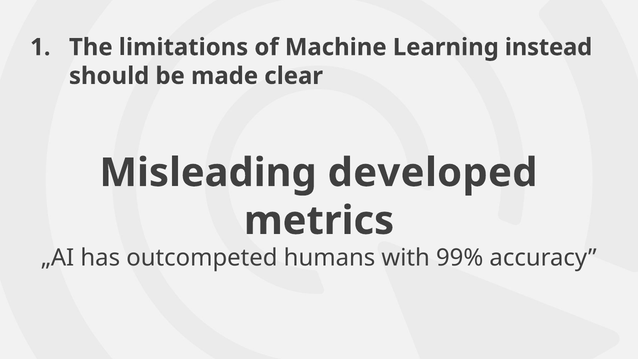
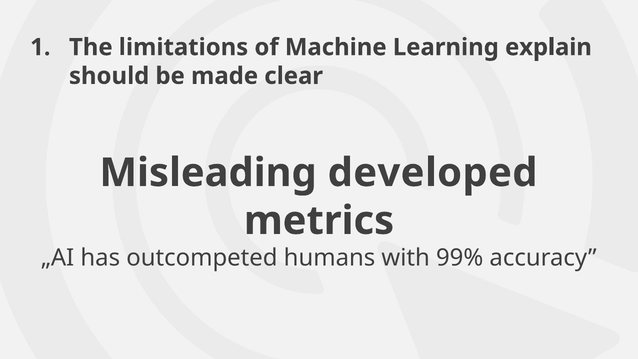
instead: instead -> explain (548, 47)
